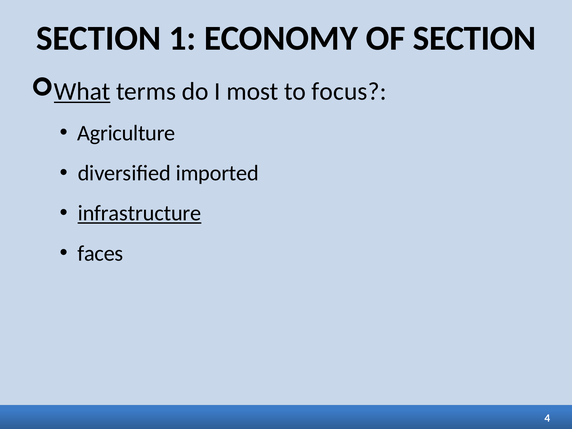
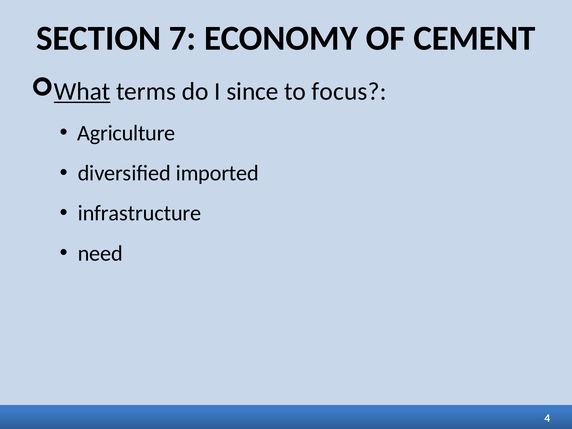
1: 1 -> 7 (183, 38)
OF SECTION: SECTION -> CEMENT (474, 38)
most: most -> since (252, 91)
infrastructure underline: present -> none (140, 213)
faces: faces -> need (100, 253)
